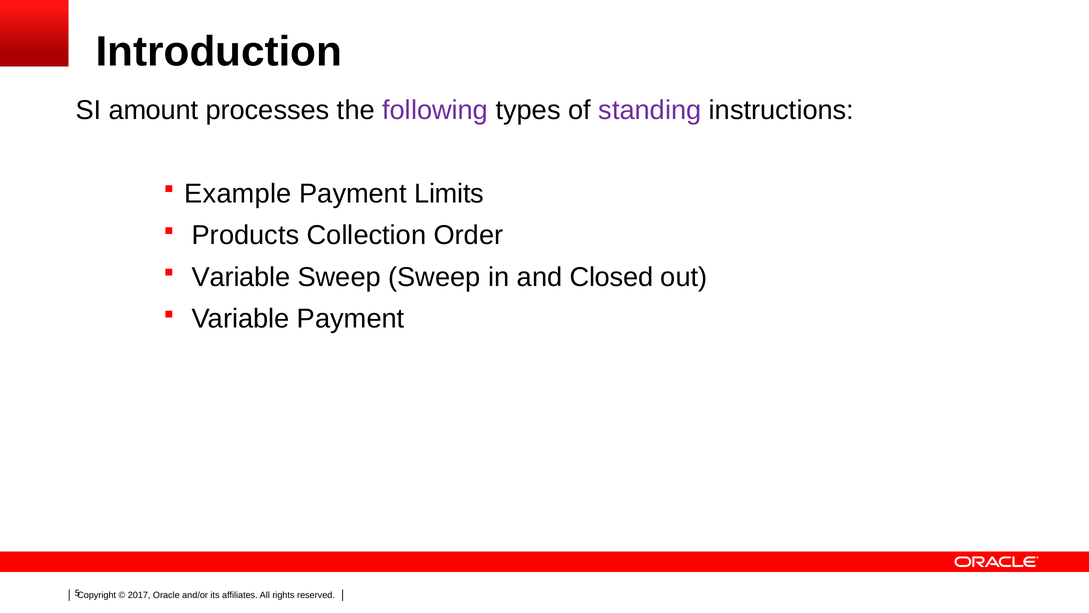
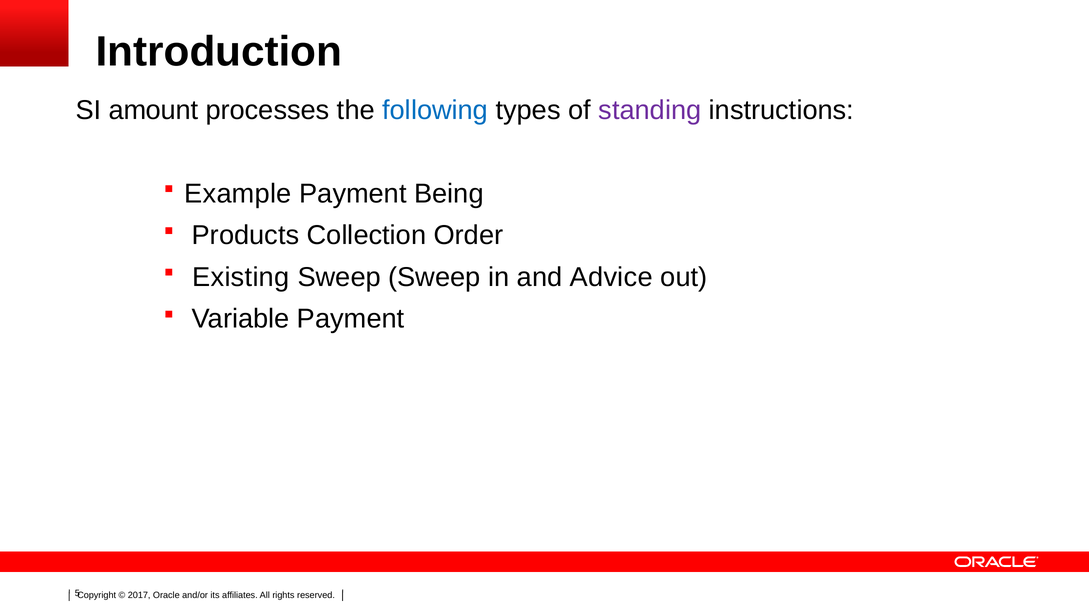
following colour: purple -> blue (435, 110)
Limits: Limits -> Being (449, 193)
Variable: Variable -> Existing (241, 277)
Closed: Closed -> Advice (611, 277)
